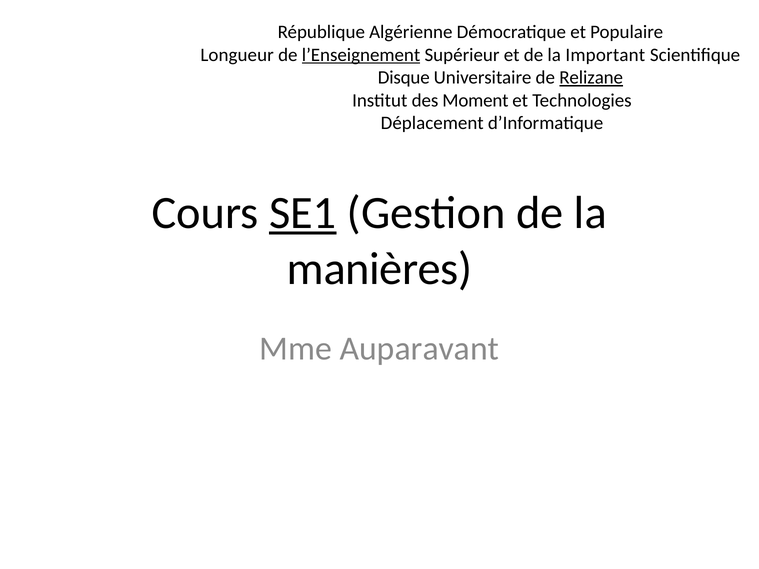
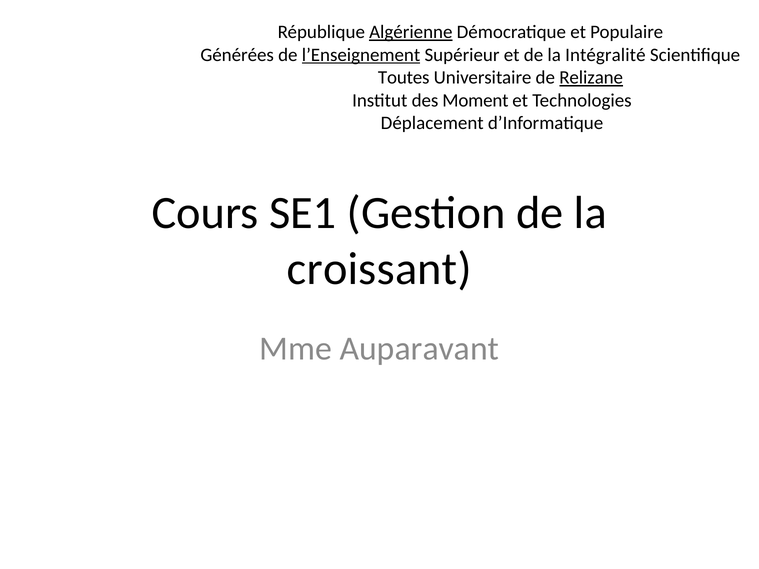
Algérienne underline: none -> present (411, 32)
Longueur: Longueur -> Générées (237, 55)
Important: Important -> Intégralité (605, 55)
Disque: Disque -> Toutes (404, 78)
SE1 underline: present -> none (303, 213)
manières: manières -> croissant (379, 269)
